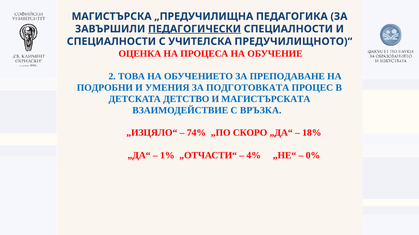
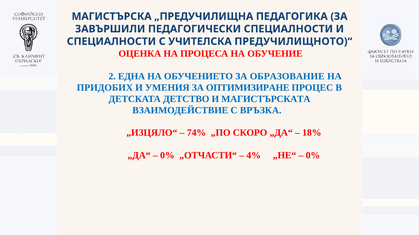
ПЕДАГОГИЧЕСКИ underline: present -> none (195, 29)
ТОВА: ТОВА -> ЕДНА (132, 76)
ПРЕПОДАВАНЕ: ПРЕПОДАВАНЕ -> ОБРАЗОВАНИЕ (287, 76)
ПОДРОБНИ: ПОДРОБНИ -> ПРИДОБИХ (105, 88)
ПОДГОТОВКАТА: ПОДГОТОВКАТА -> ОПТИМИЗИРАНЕ (248, 88)
1%: 1% -> 0% (167, 156)
